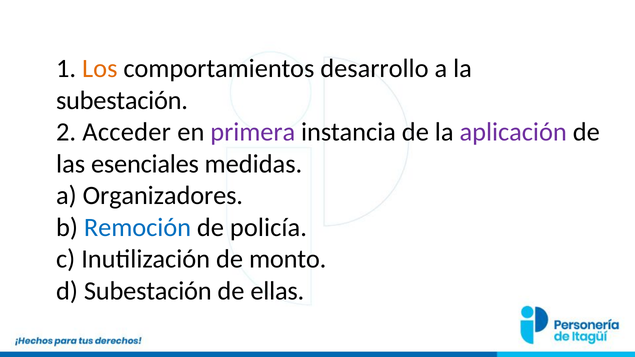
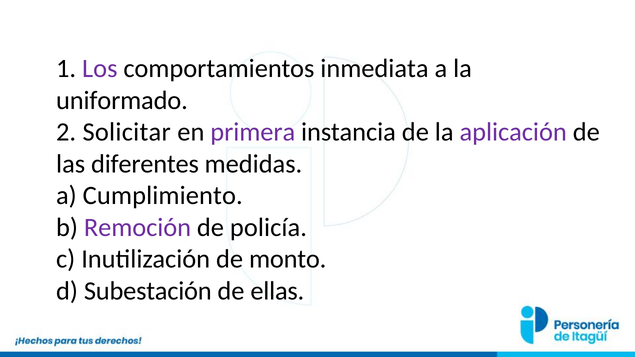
Los colour: orange -> purple (100, 69)
desarrollo: desarrollo -> inmediata (374, 69)
subestación: subestación -> uniformado (122, 101)
Acceder: Acceder -> Solicitar (127, 132)
esenciales: esenciales -> diferentes (145, 164)
Organizadores: Organizadores -> Cumplimiento (163, 196)
Remoción colour: blue -> purple (138, 227)
